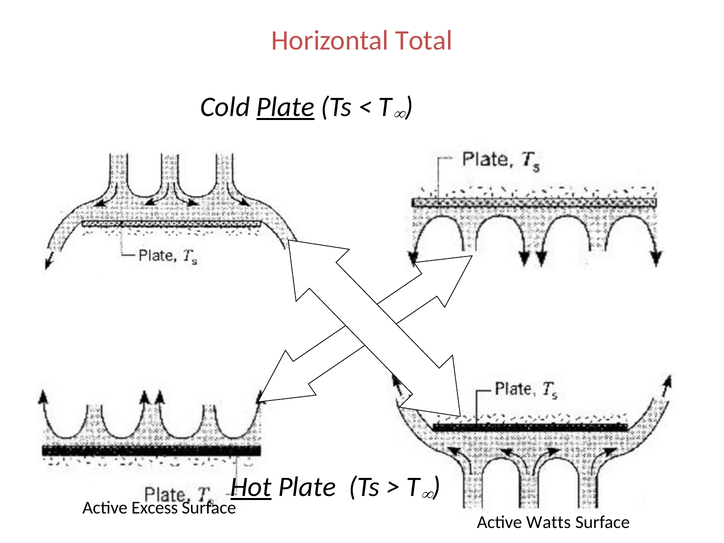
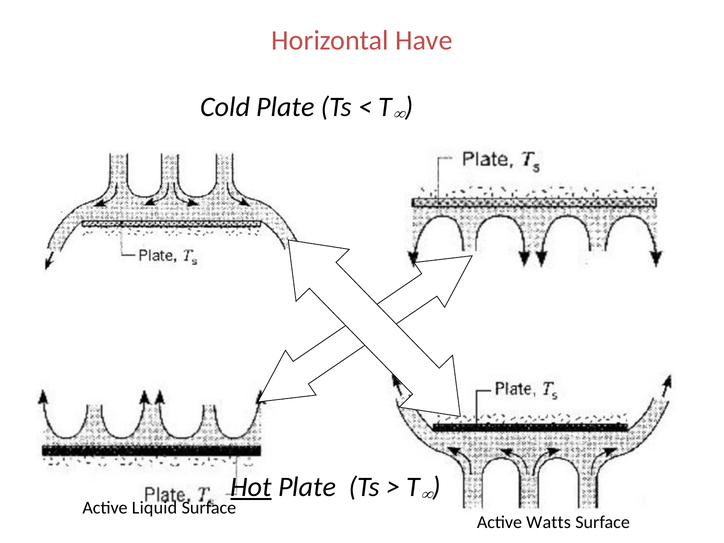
Total: Total -> Have (424, 41)
Plate underline: present -> none (285, 107)
Excess: Excess -> Liquid (155, 508)
